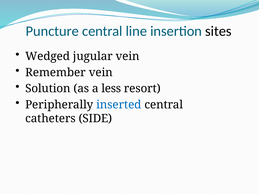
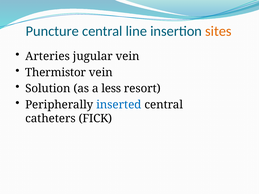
sites colour: black -> orange (218, 31)
Wedged: Wedged -> Arteries (48, 56)
Remember: Remember -> Thermistor (56, 73)
SIDE: SIDE -> FICK (95, 119)
